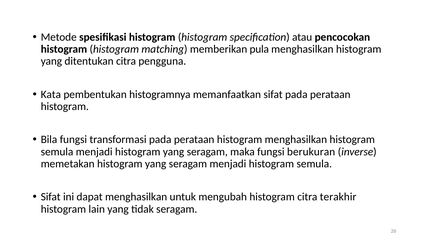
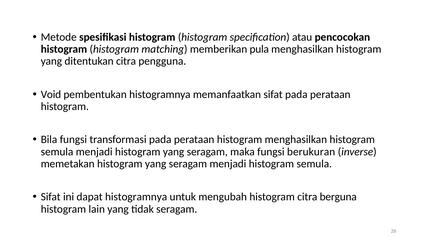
Kata: Kata -> Void (51, 94)
dapat menghasilkan: menghasilkan -> histogramnya (136, 196)
terakhir: terakhir -> berguna (338, 196)
